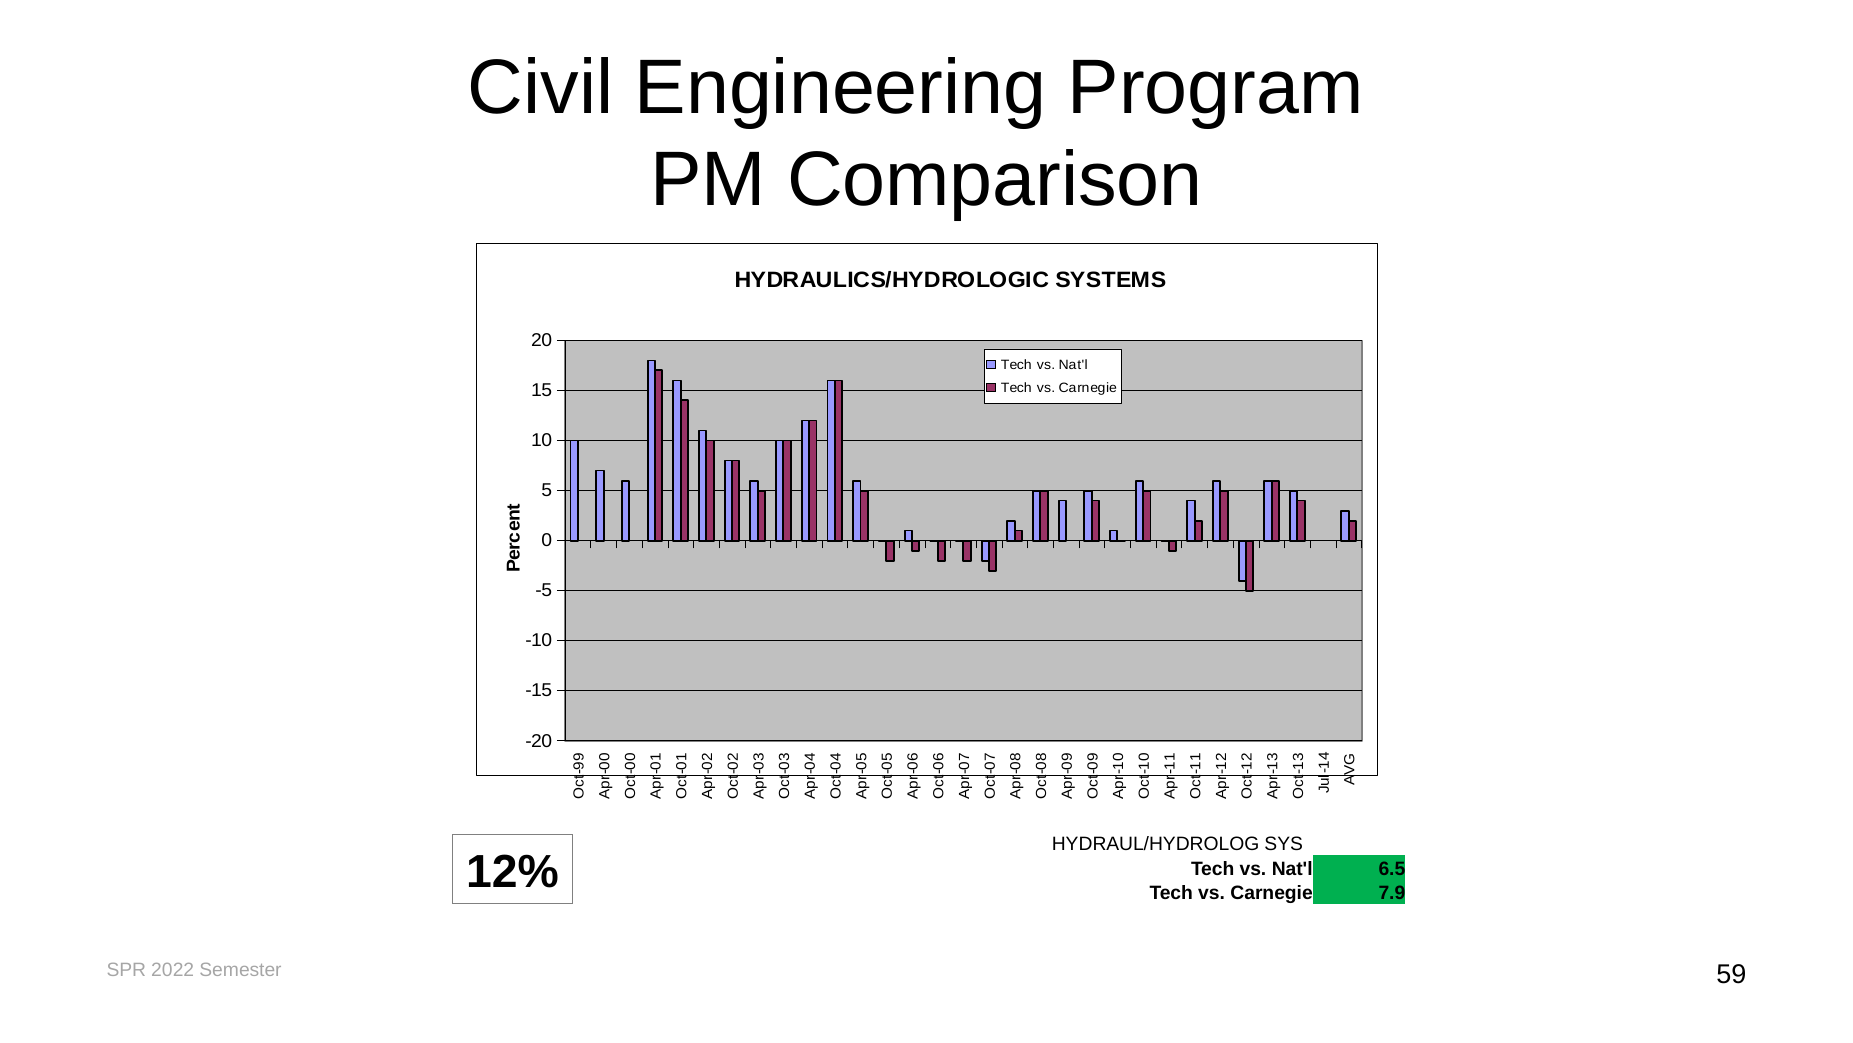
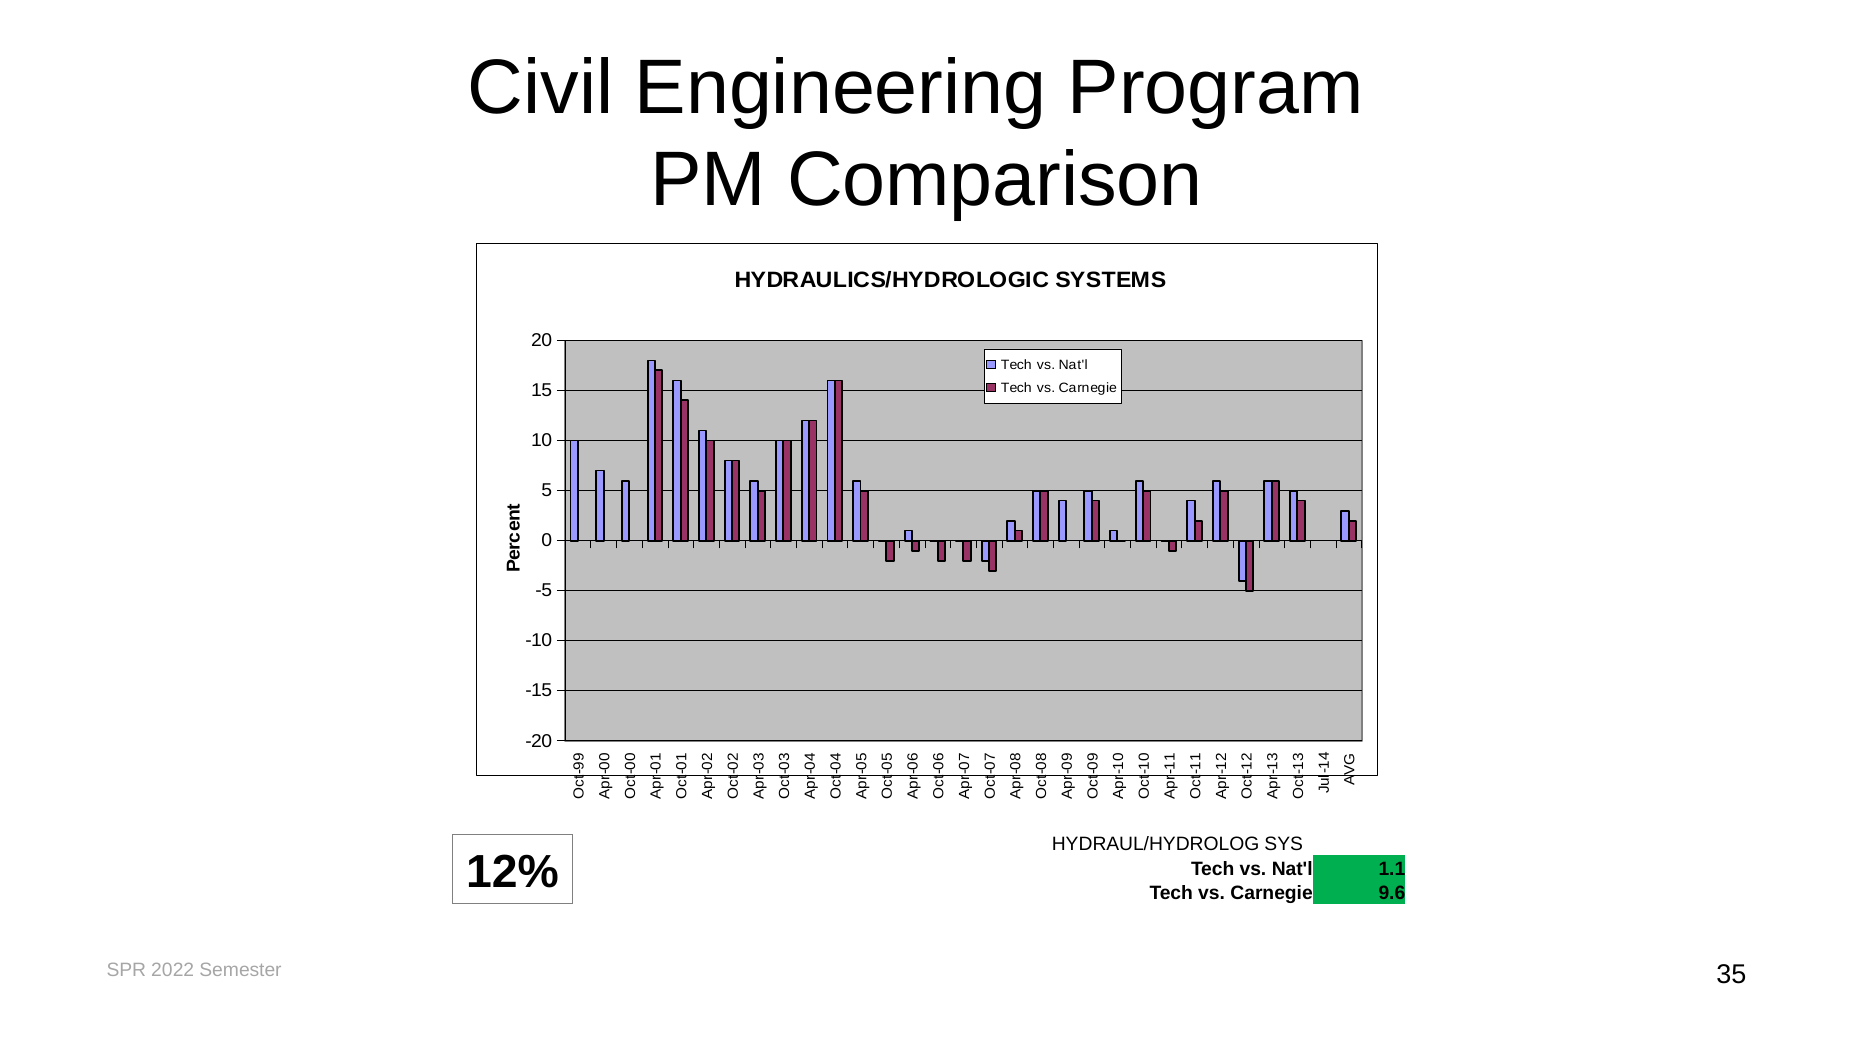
6.5: 6.5 -> 1.1 (1392, 868)
7.9: 7.9 -> 9.6 (1392, 893)
59: 59 -> 35 (1731, 974)
